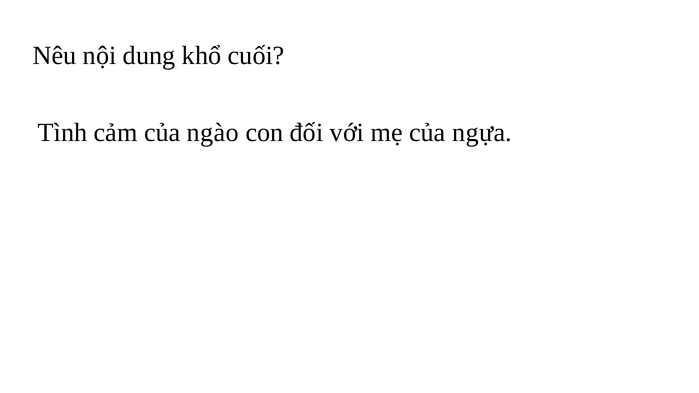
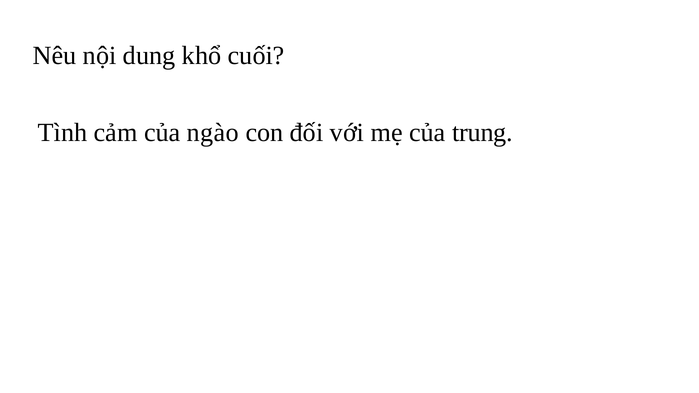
ngựa: ngựa -> trung (482, 133)
